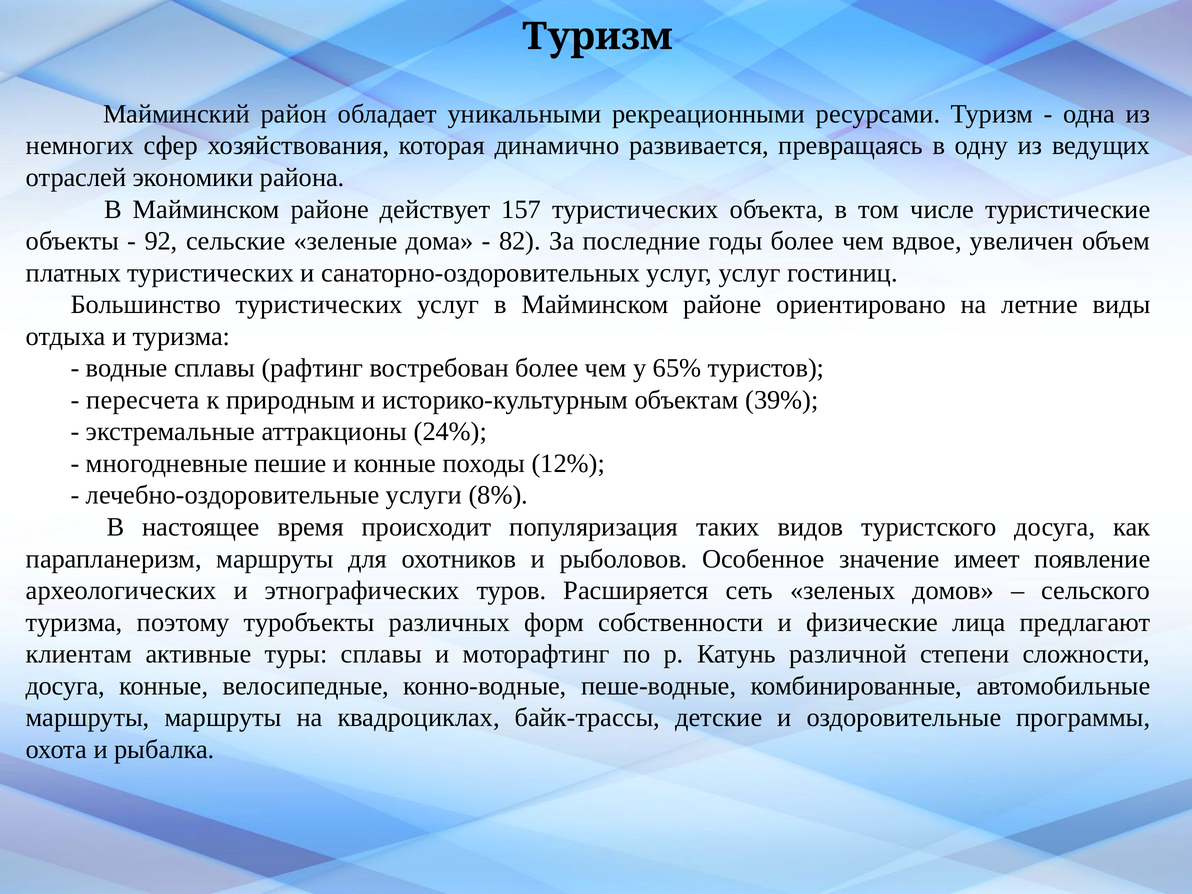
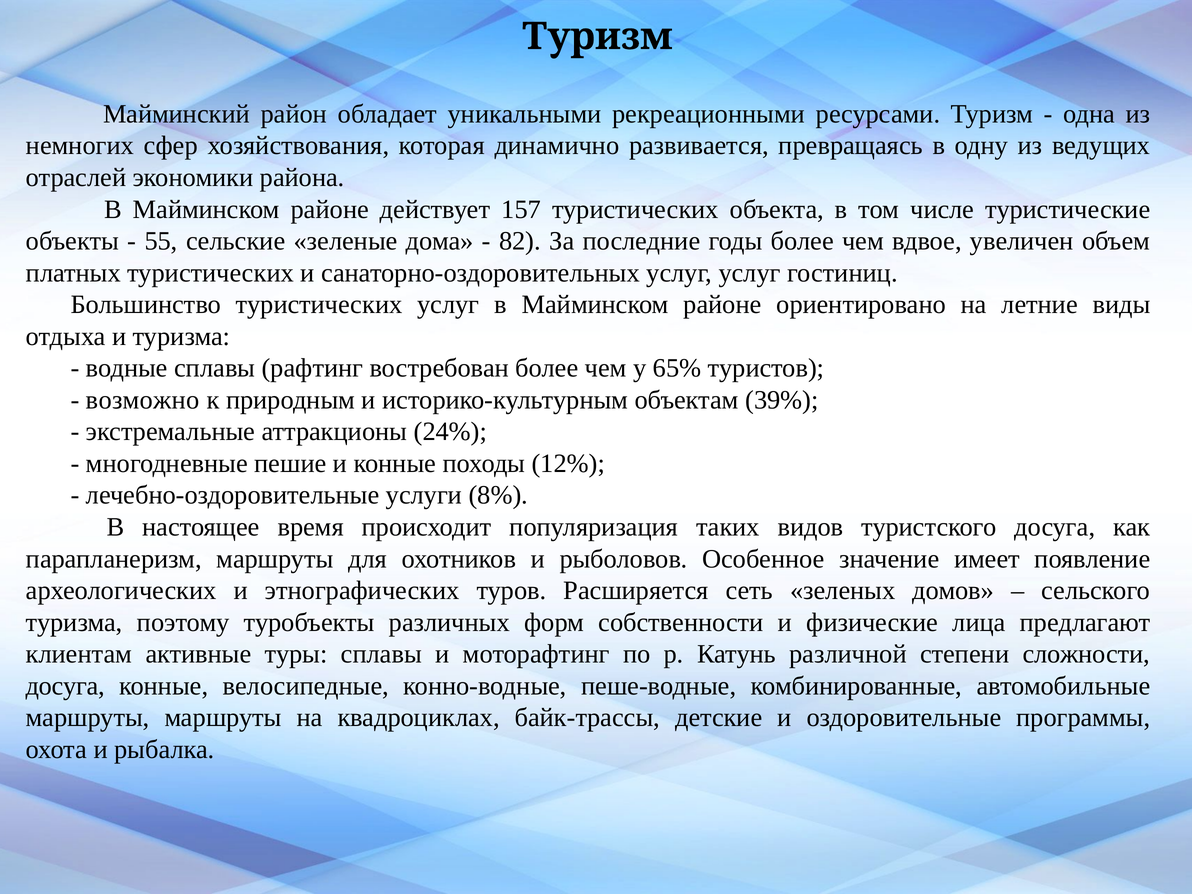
92: 92 -> 55 (161, 241)
пересчета: пересчета -> возможно (143, 400)
